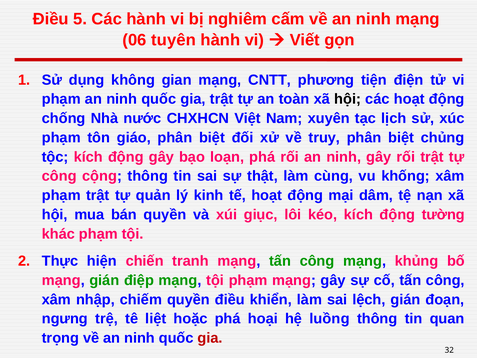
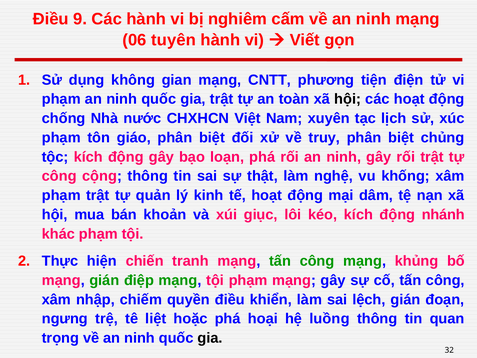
5: 5 -> 9 (80, 19)
cùng: cùng -> nghệ (334, 176)
bán quyền: quyền -> khoản (165, 214)
tường: tường -> nhánh (443, 214)
gia colour: red -> black (210, 338)
